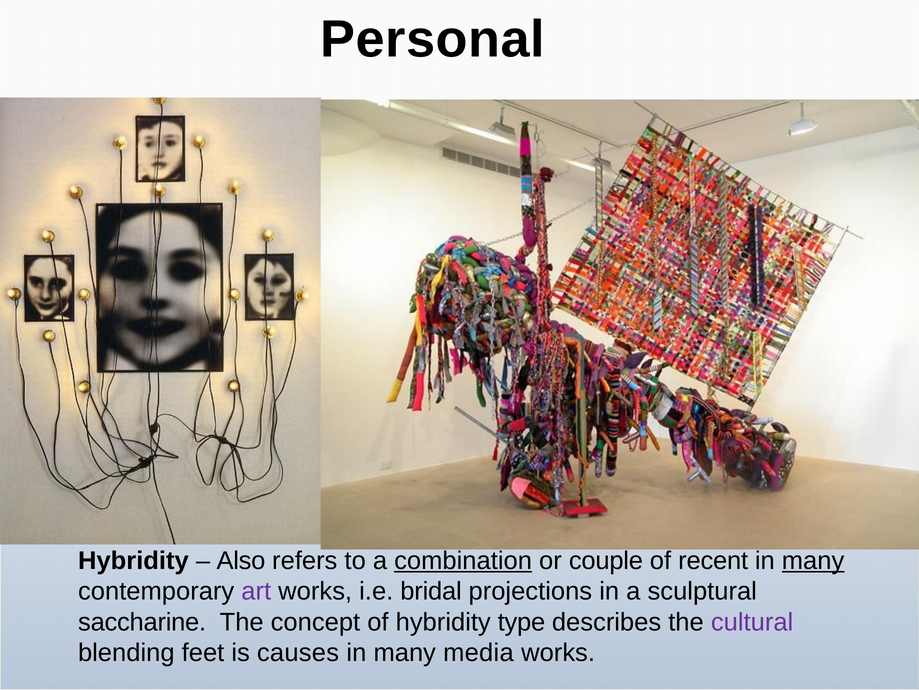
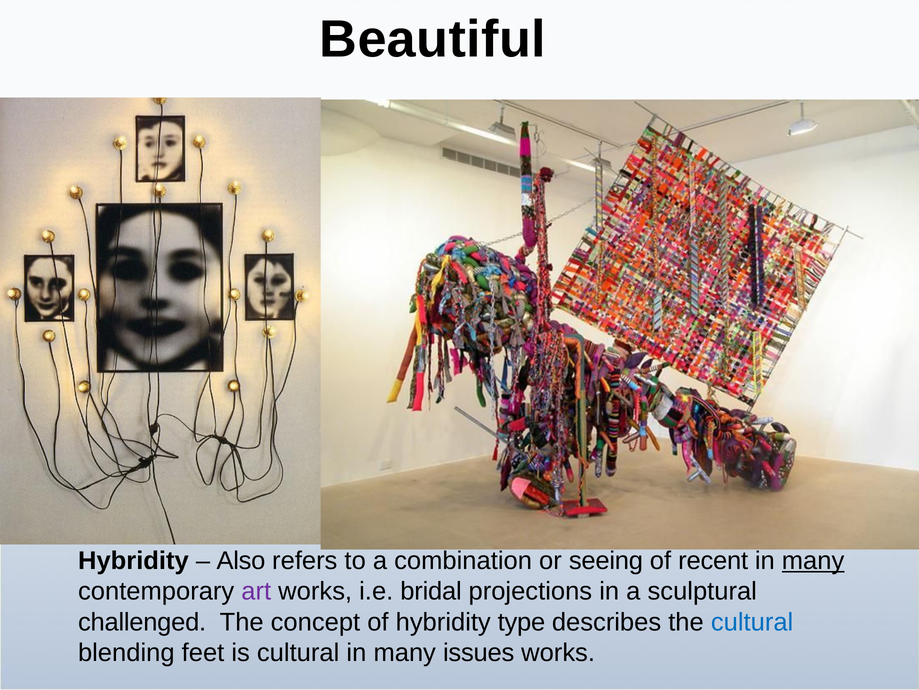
Personal: Personal -> Beautiful (433, 40)
combination underline: present -> none (463, 560)
couple: couple -> seeing (606, 560)
saccharine: saccharine -> challenged (142, 621)
cultural colour: purple -> blue (752, 621)
is causes: causes -> cultural (298, 652)
media: media -> issues (479, 652)
